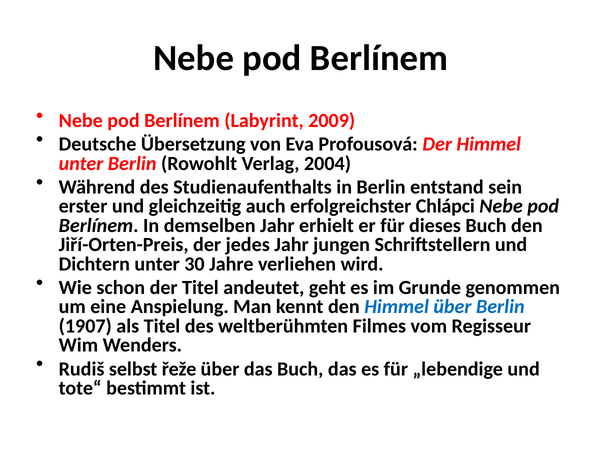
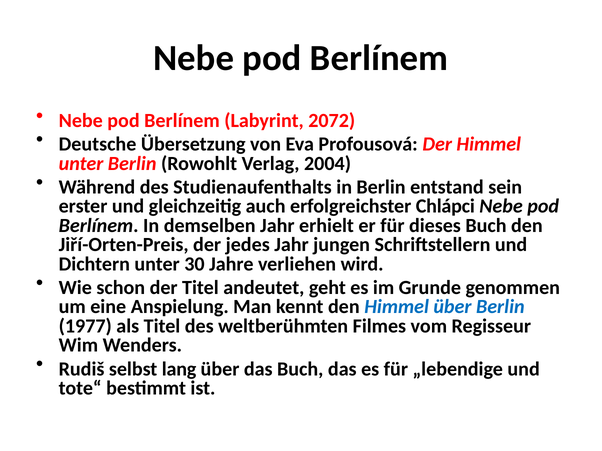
2009: 2009 -> 2072 (332, 121)
1907: 1907 -> 1977 (85, 326)
řeže: řeže -> lang (179, 369)
